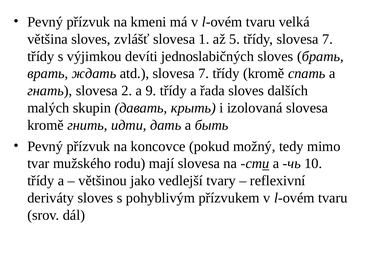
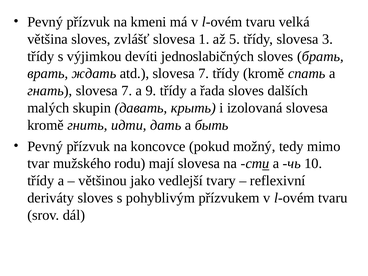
třídy slovesa 7: 7 -> 3 (328, 39)
гнать slovesa 2: 2 -> 7 (127, 91)
